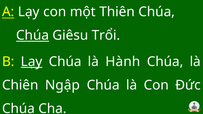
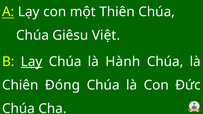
Chúa underline: present -> none (33, 35)
Trổi: Trổi -> Việt (106, 35)
Ngập: Ngập -> Đóng (62, 85)
